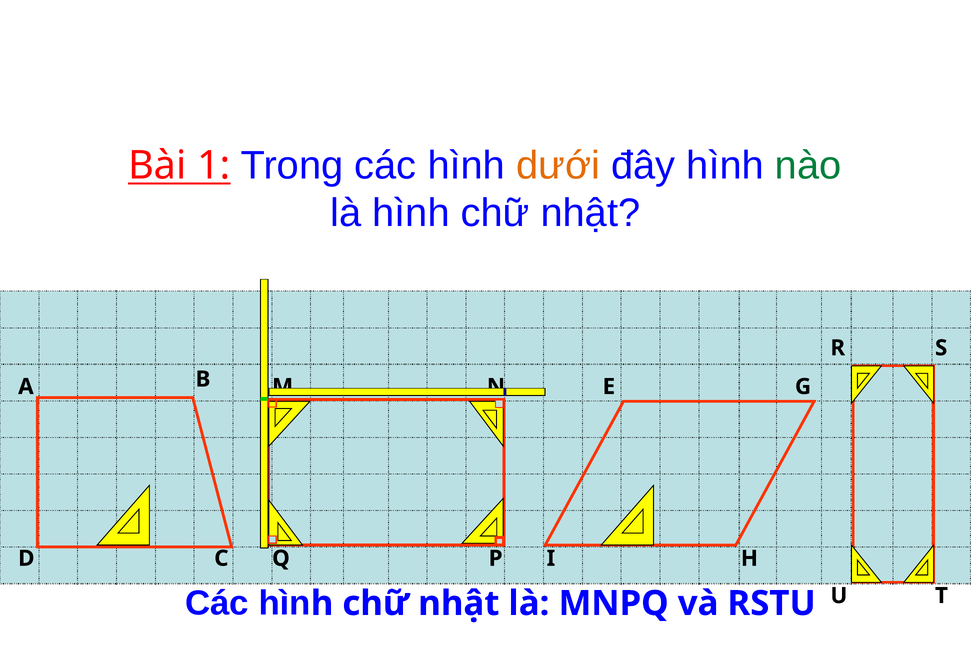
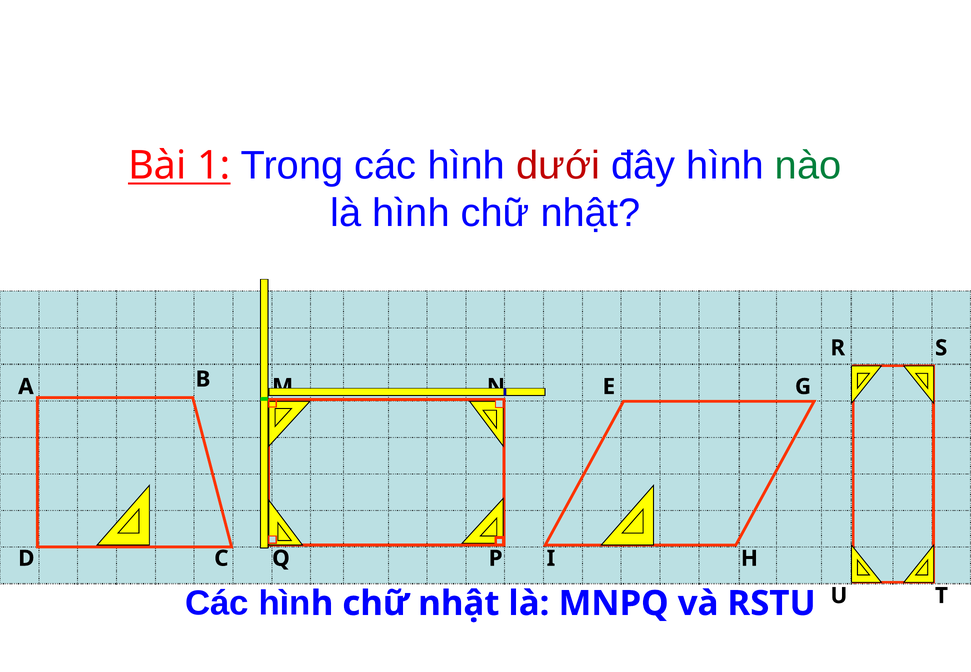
dưới colour: orange -> red (558, 166)
